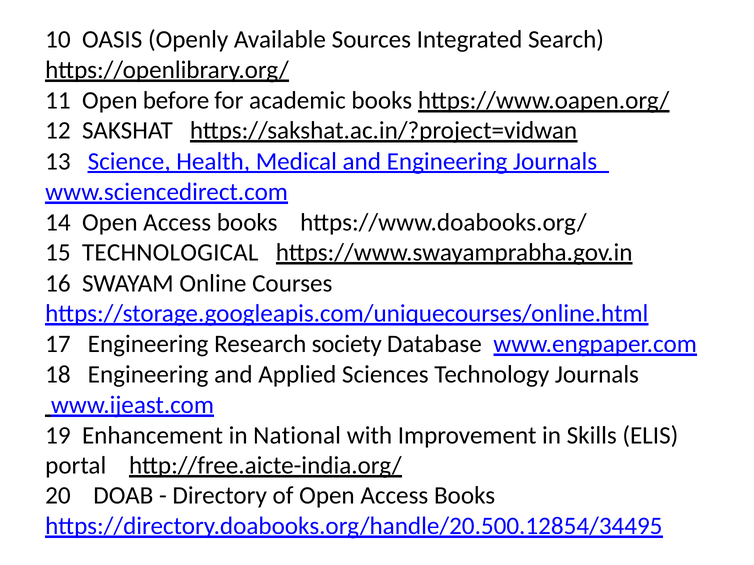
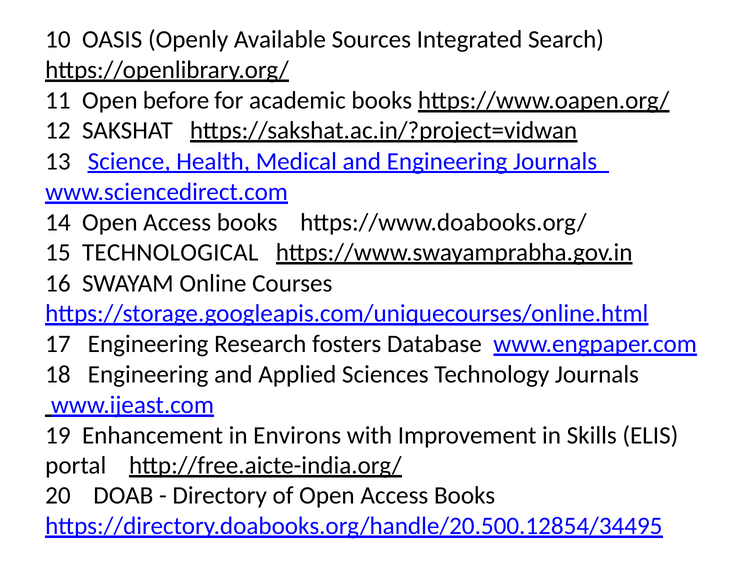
society: society -> fosters (347, 344)
National: National -> Environs (297, 436)
